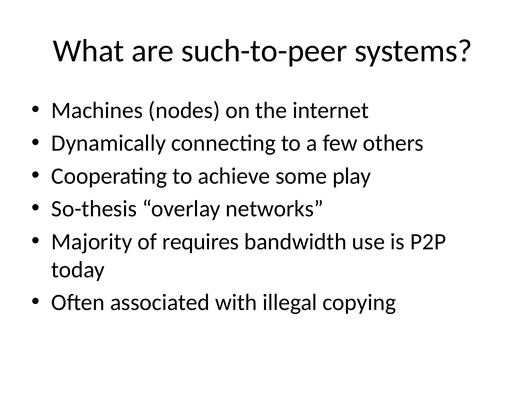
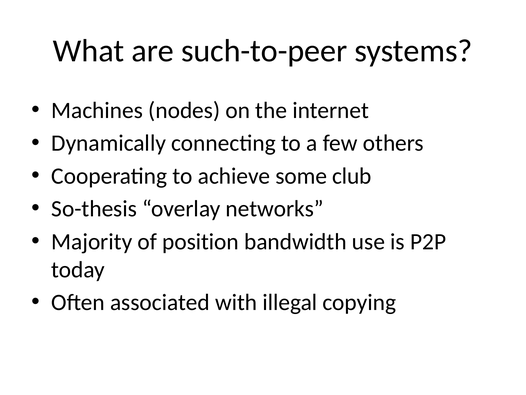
play: play -> club (352, 176)
requires: requires -> position (201, 241)
